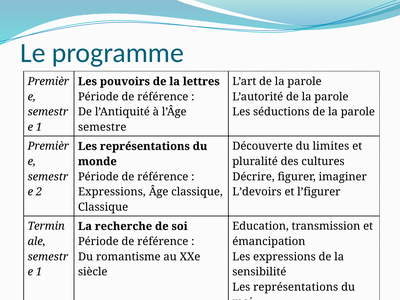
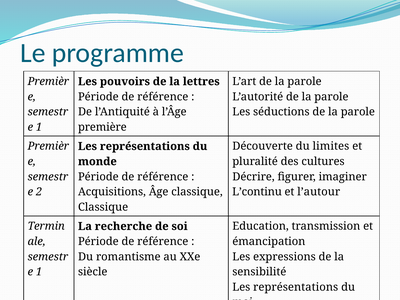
semestre: semestre -> première (102, 127)
Expressions: Expressions -> Acquisitions (112, 192)
L’devoirs: L’devoirs -> L’continu (257, 192)
l’figurer: l’figurer -> l’autour (319, 192)
